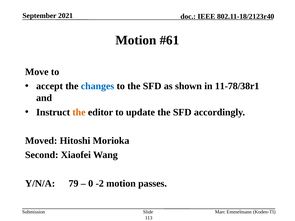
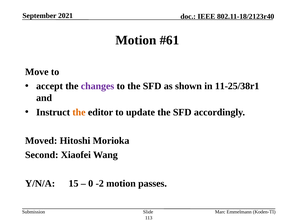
changes colour: blue -> purple (98, 86)
11-78/38r1: 11-78/38r1 -> 11-25/38r1 (237, 86)
79: 79 -> 15 (74, 184)
